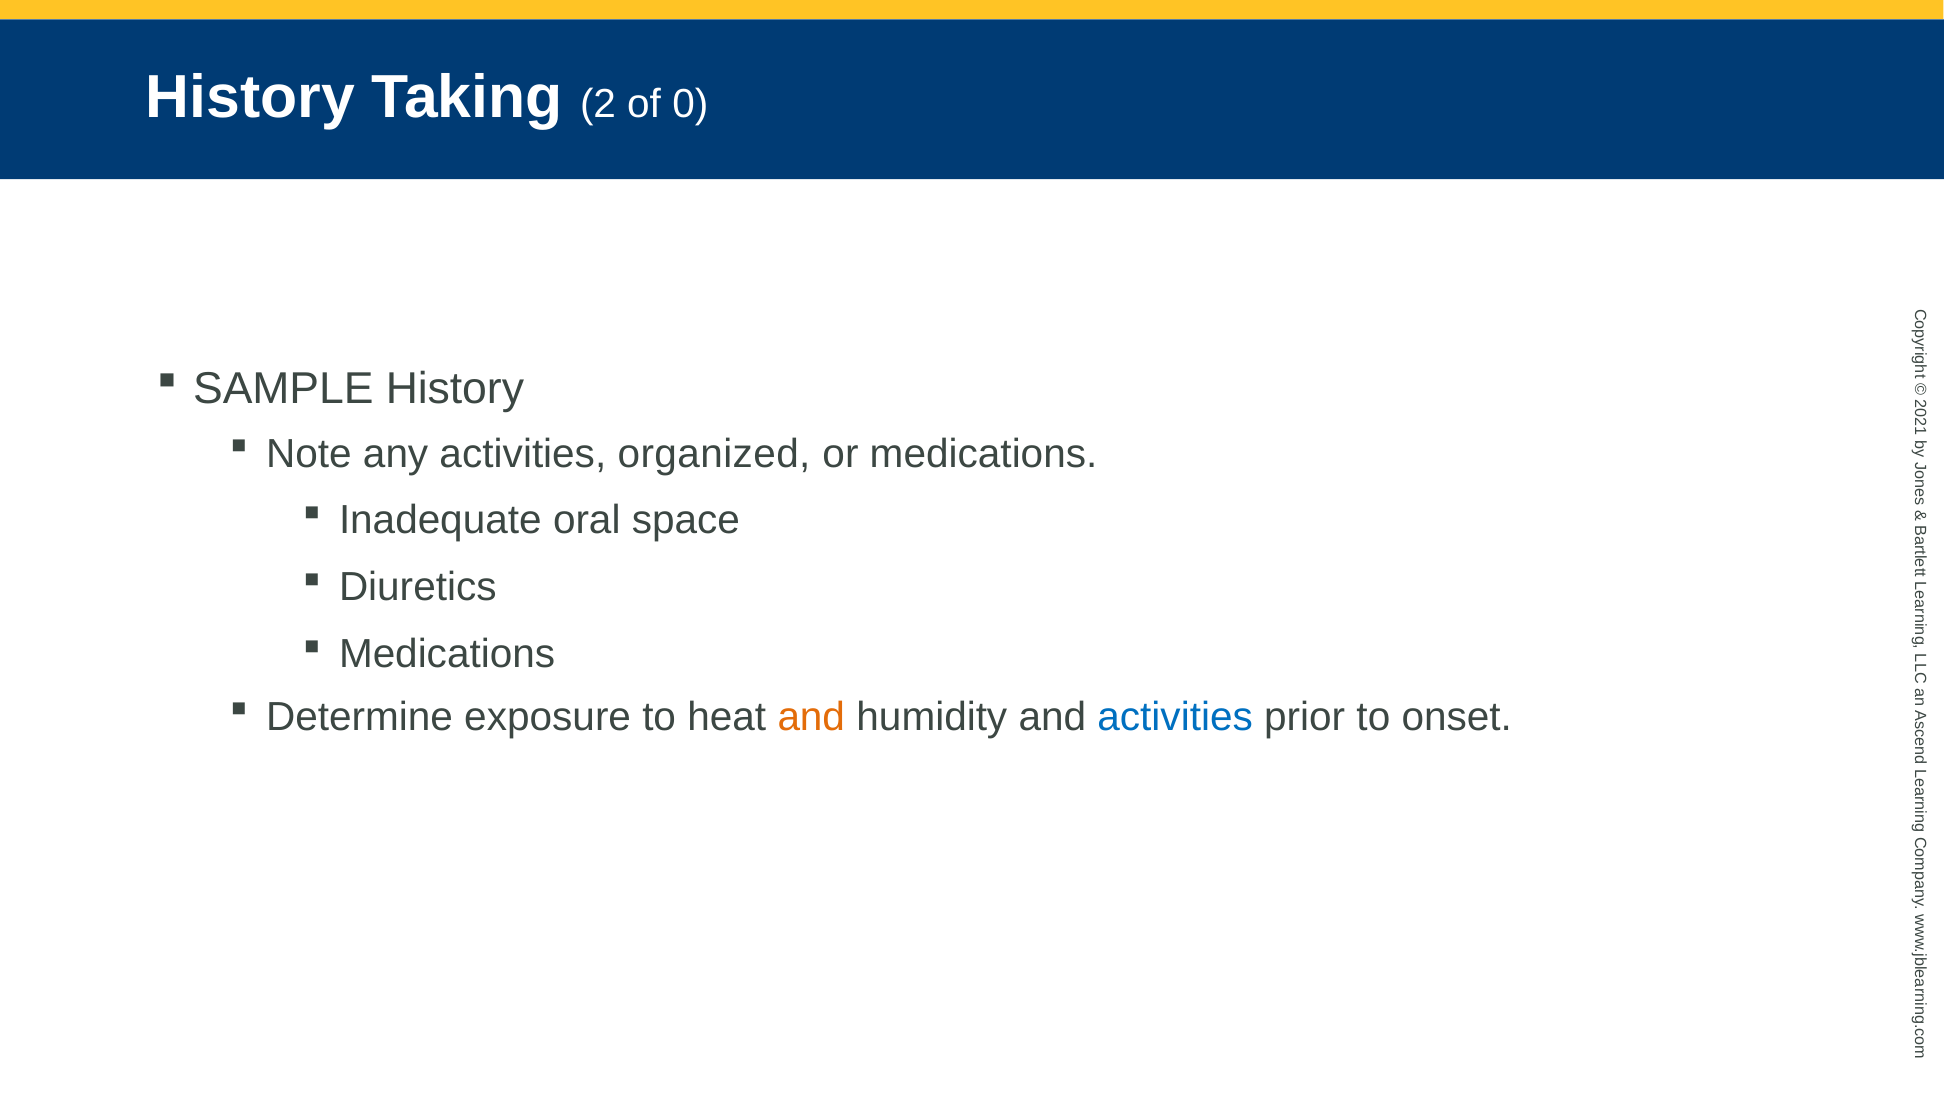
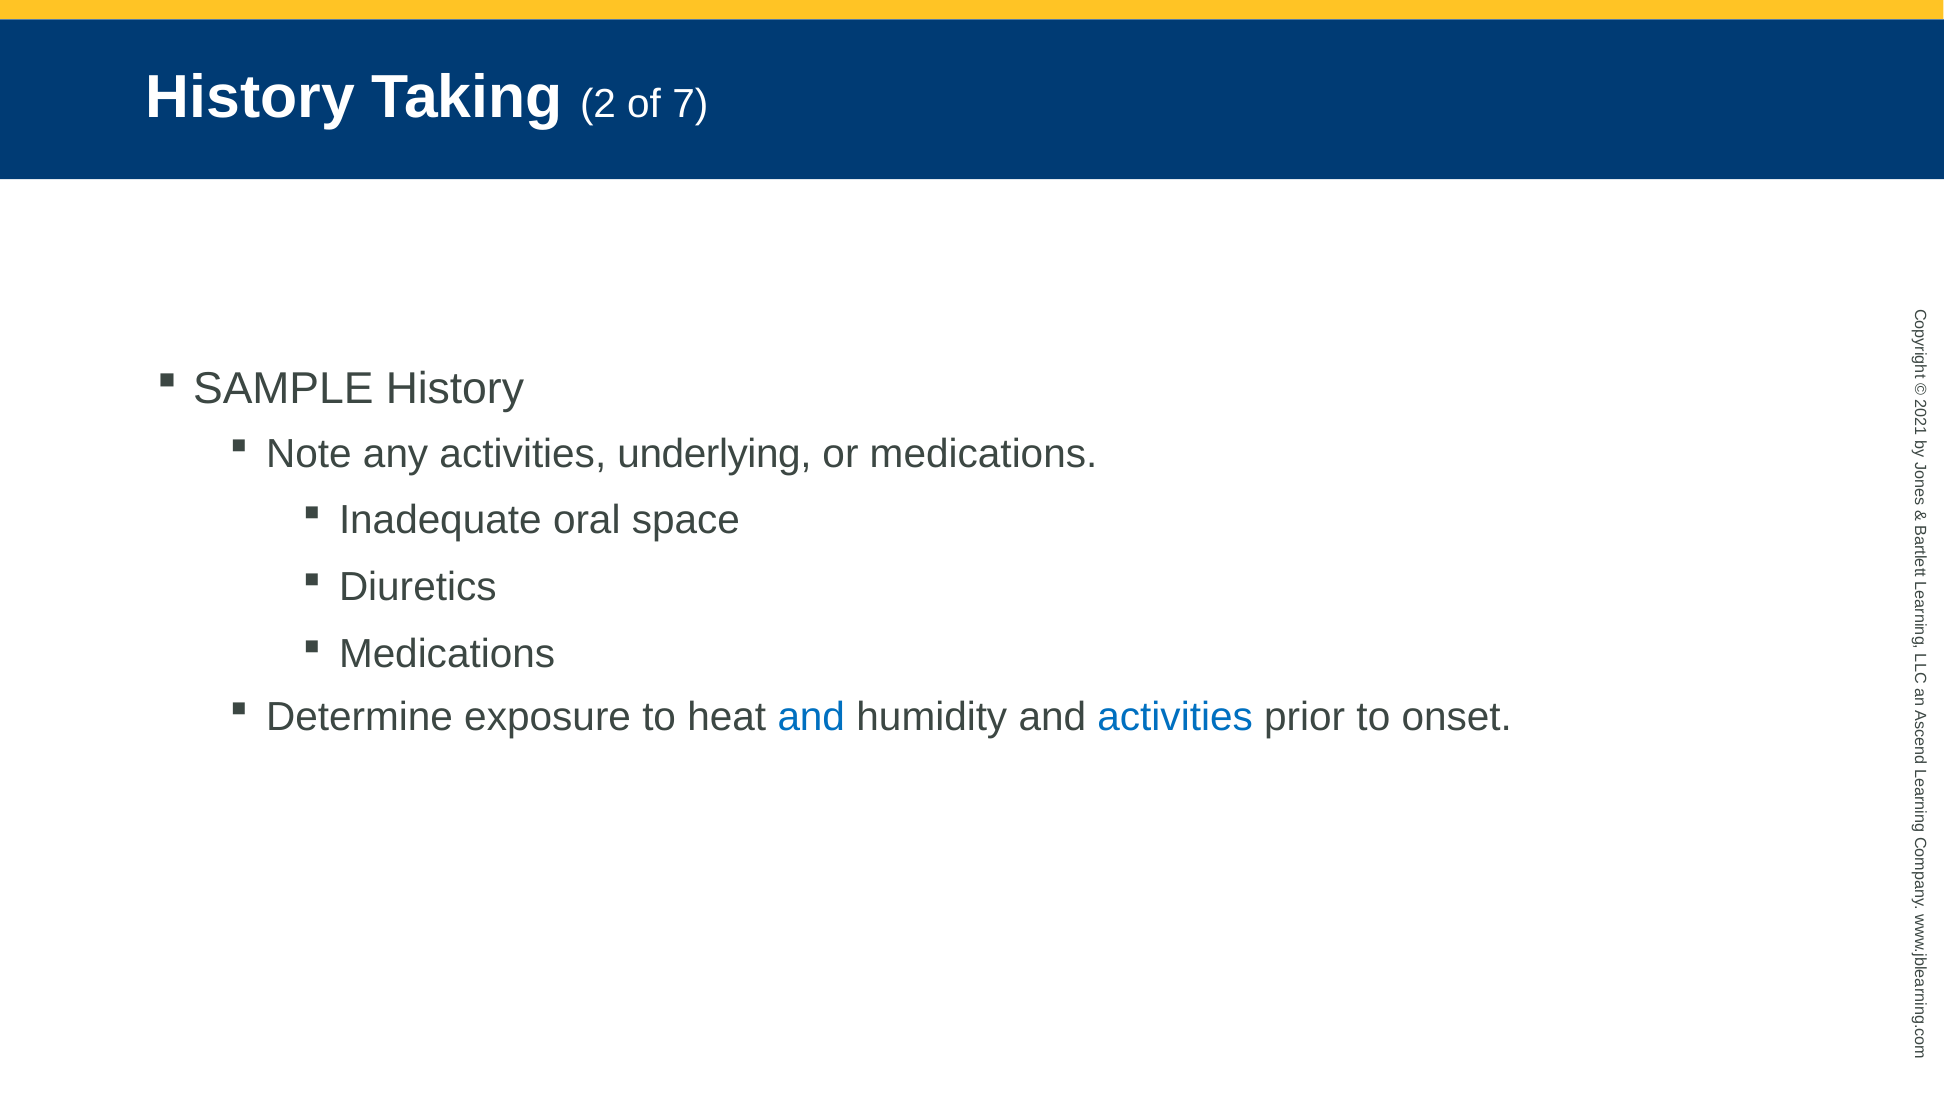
of 0: 0 -> 7 (690, 104)
organized: organized -> underlying (714, 453)
and colour: orange -> blue (811, 717)
